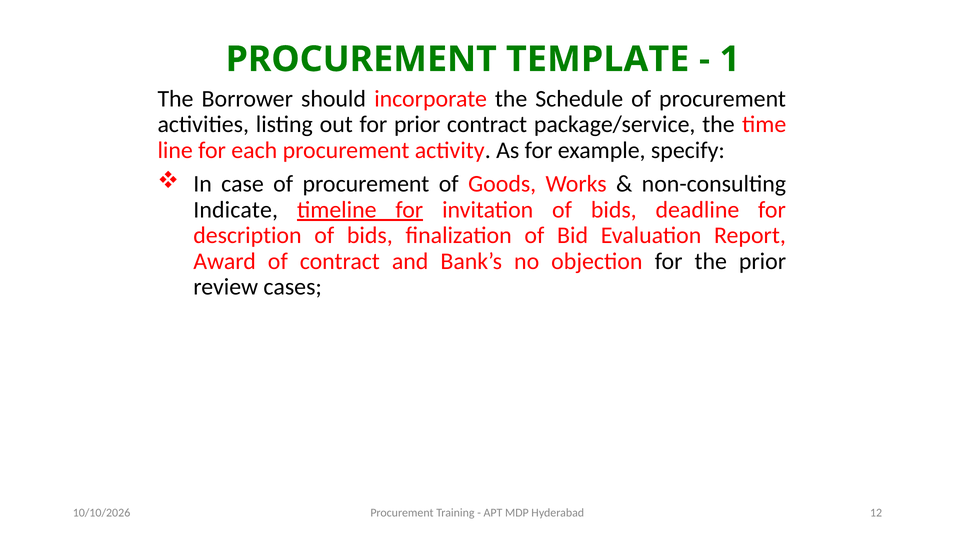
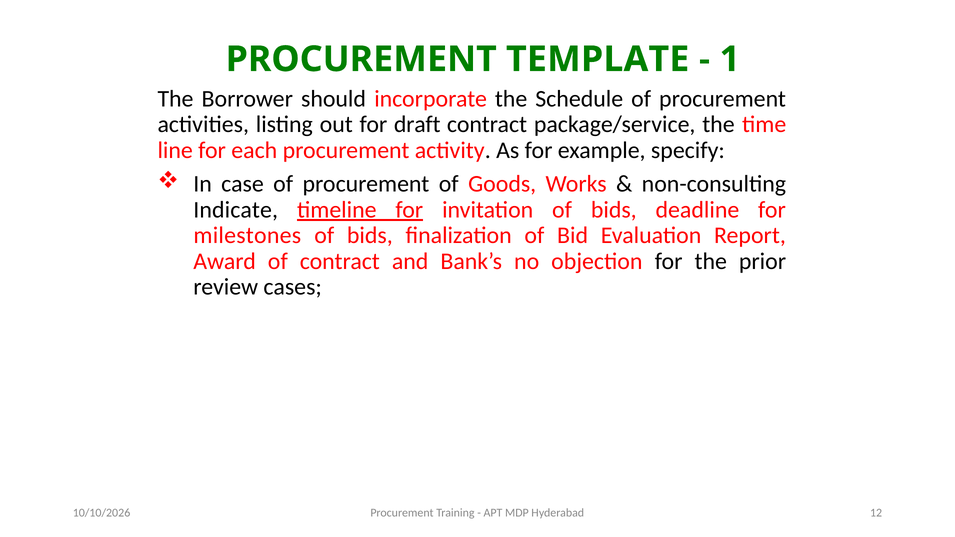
for prior: prior -> draft (417, 125)
description: description -> milestones (247, 236)
